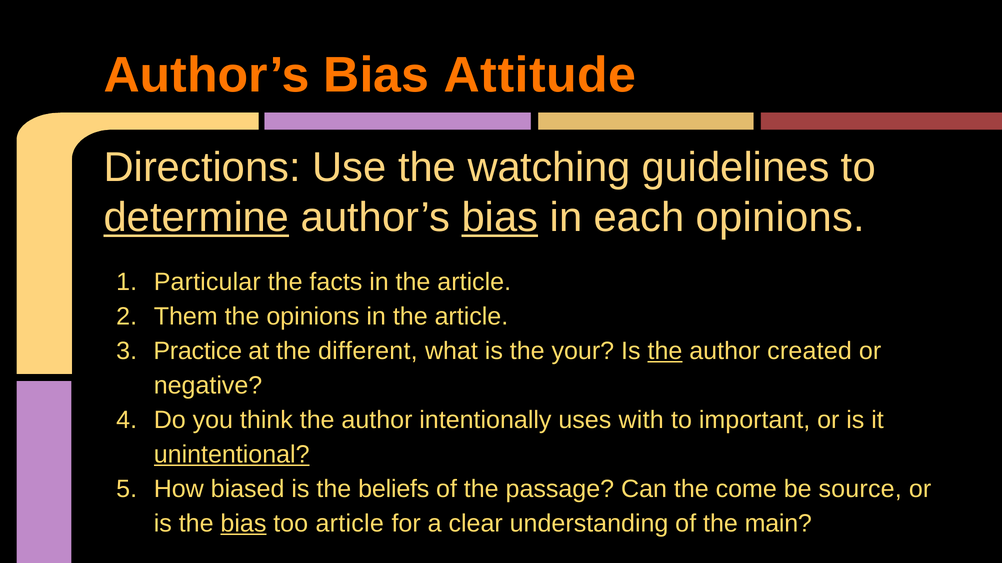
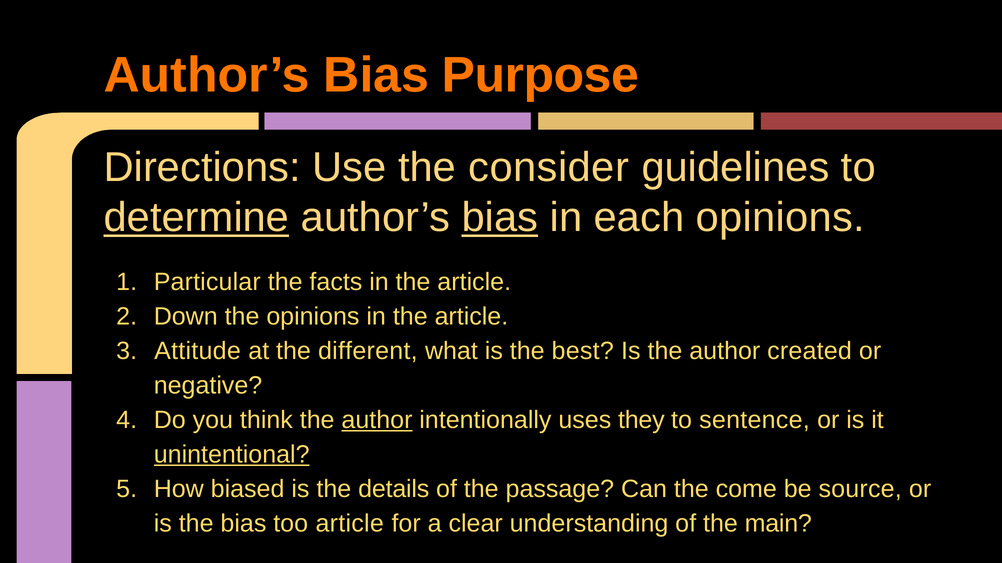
Attitude: Attitude -> Purpose (541, 75)
watching: watching -> consider (549, 168)
Them: Them -> Down (186, 317)
Practice: Practice -> Attitude (198, 352)
your: your -> best (583, 352)
the underline: present -> none (665, 352)
author underline: none -> present (377, 421)
with: with -> they (641, 421)
important: important -> sentence (754, 421)
beliefs: beliefs -> details (394, 490)
bias underline: present -> none (243, 524)
